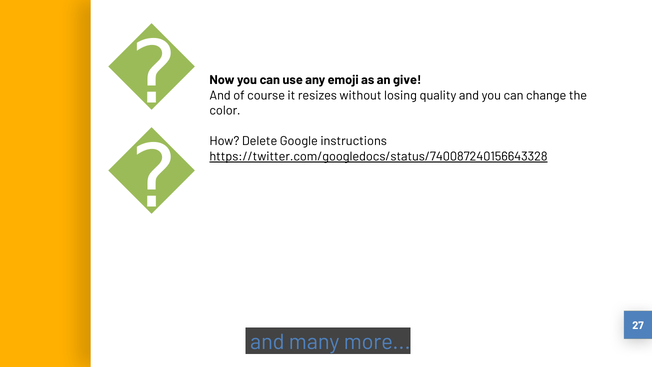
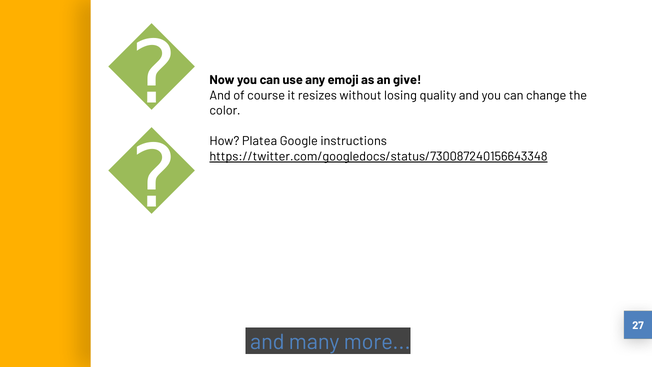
Delete: Delete -> Platea (260, 141)
https://twitter.com/googledocs/status/740087240156643328: https://twitter.com/googledocs/status/740087240156643328 -> https://twitter.com/googledocs/status/730087240156643348 (378, 156)
